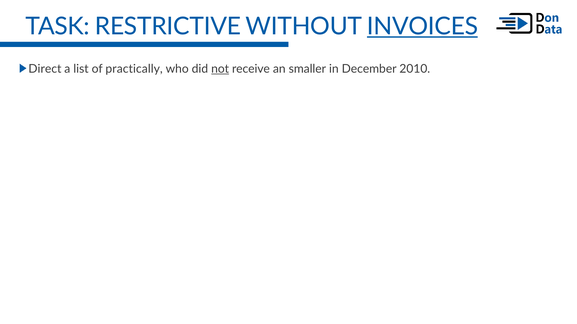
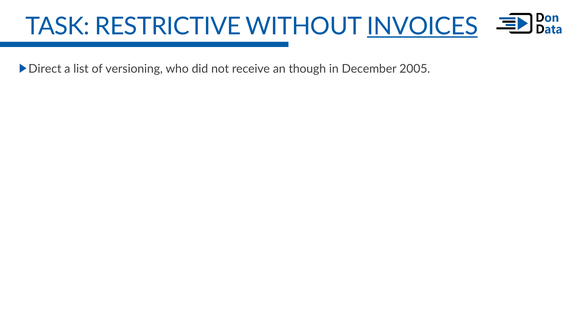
practically: practically -> versioning (134, 69)
not underline: present -> none (220, 69)
smaller: smaller -> though (307, 69)
2010: 2010 -> 2005 (415, 69)
